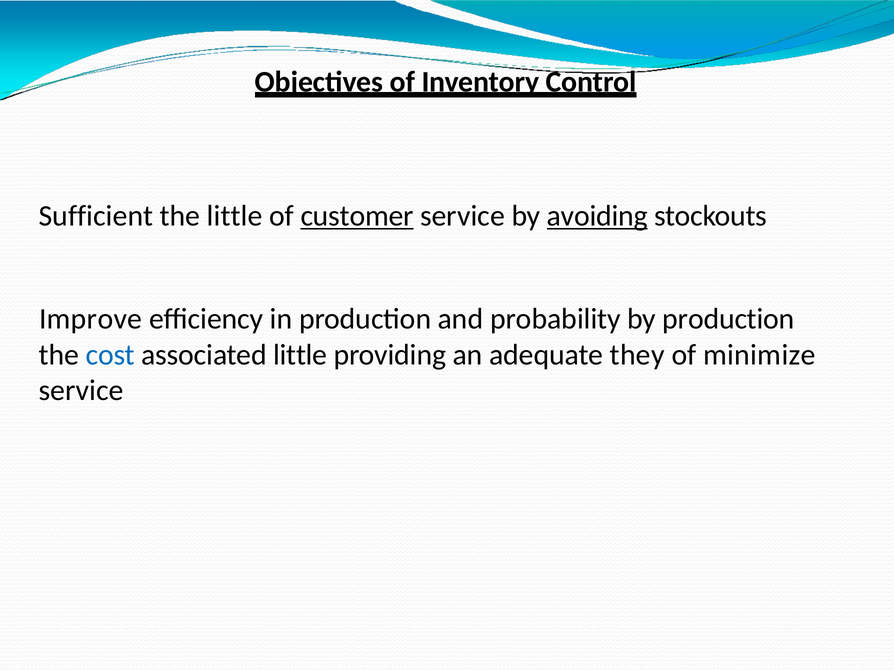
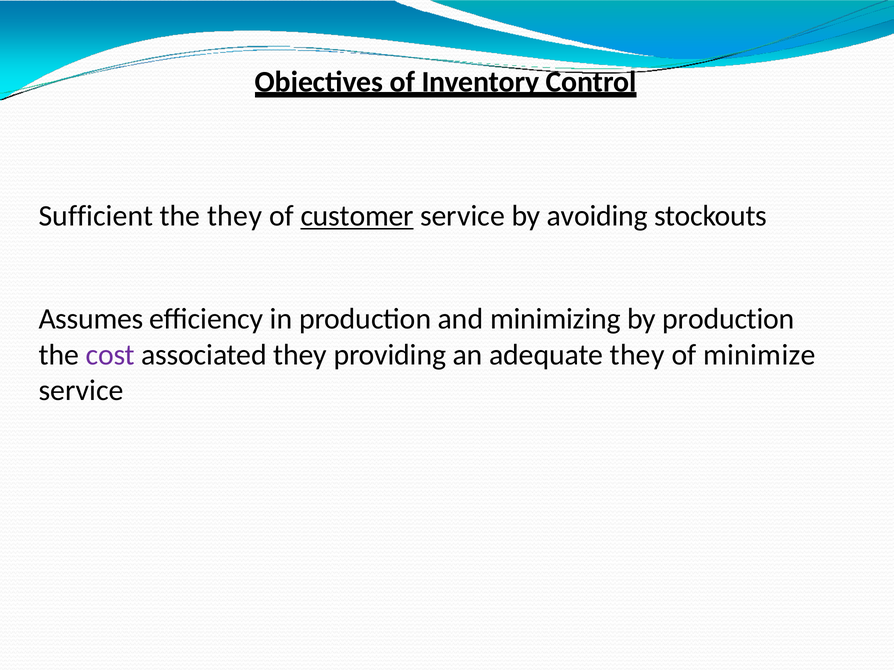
the little: little -> they (235, 216)
avoiding underline: present -> none (597, 216)
Improve: Improve -> Assumes (91, 319)
probability: probability -> minimizing (555, 319)
cost colour: blue -> purple (110, 355)
associated little: little -> they (300, 355)
